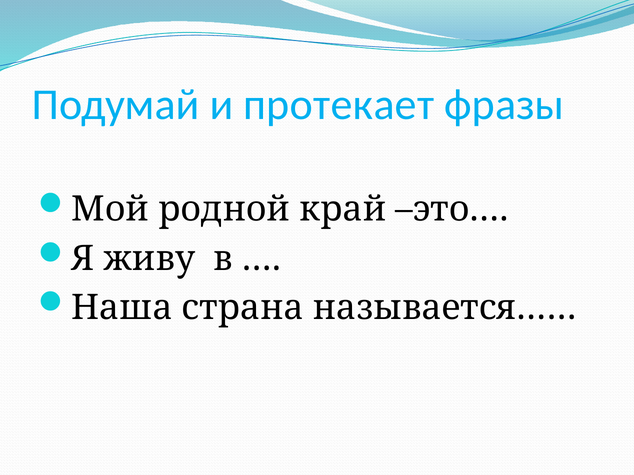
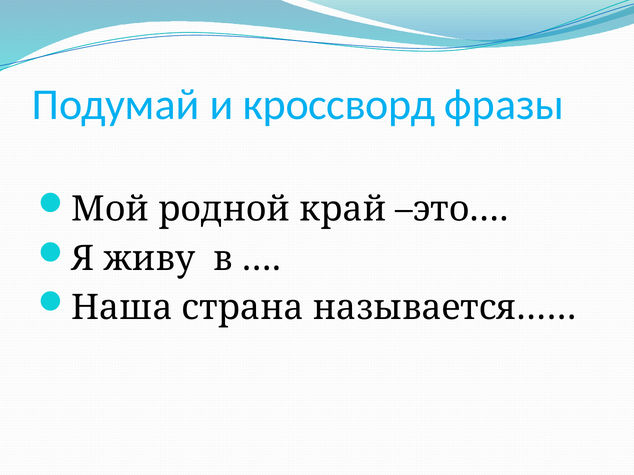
протекает: протекает -> кроссворд (339, 105)
